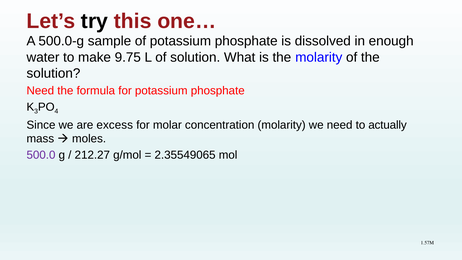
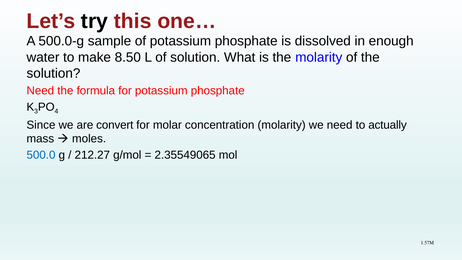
9.75: 9.75 -> 8.50 (128, 57)
excess: excess -> convert (115, 125)
500.0 colour: purple -> blue (41, 155)
